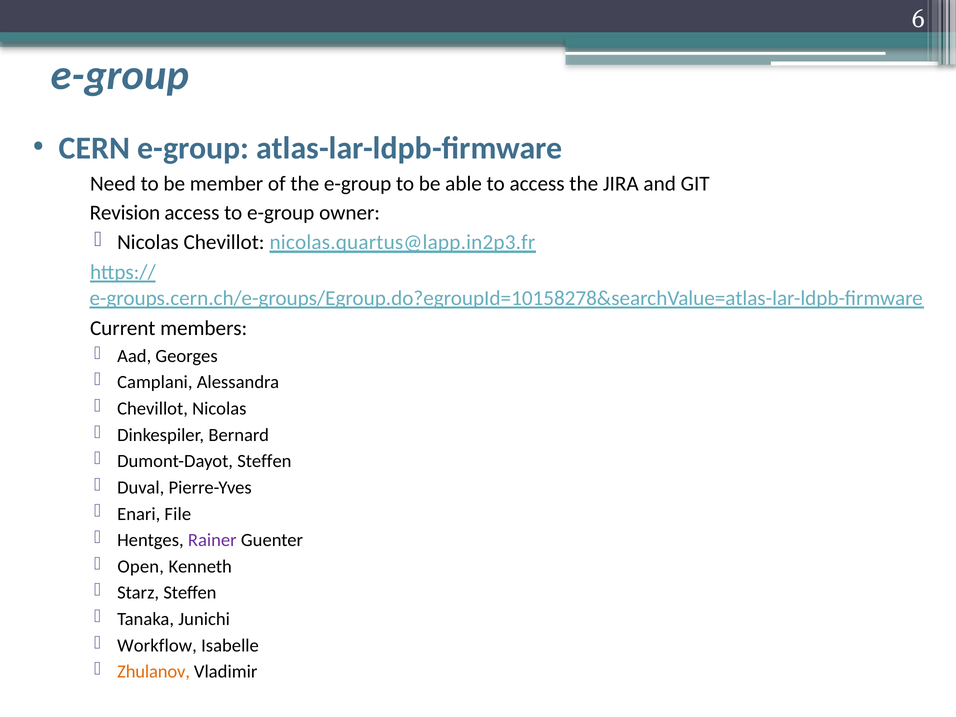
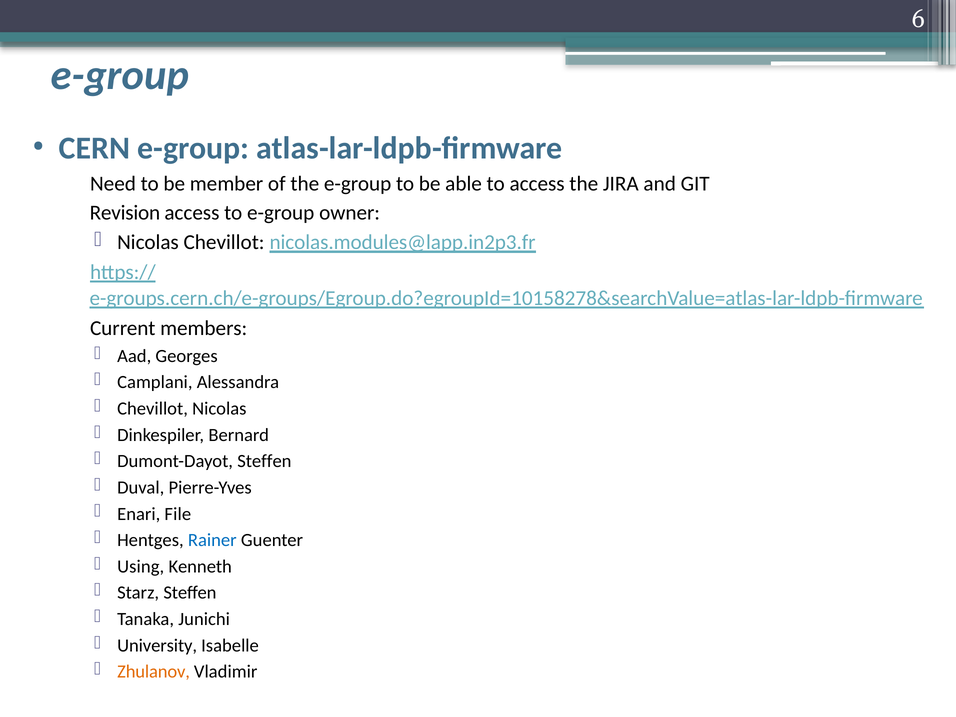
nicolas.quartus@lapp.in2p3.fr: nicolas.quartus@lapp.in2p3.fr -> nicolas.modules@lapp.in2p3.fr (403, 242)
Rainer colour: purple -> blue (212, 540)
Open: Open -> Using (141, 567)
Workflow: Workflow -> University (157, 645)
